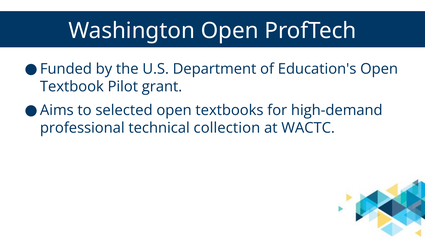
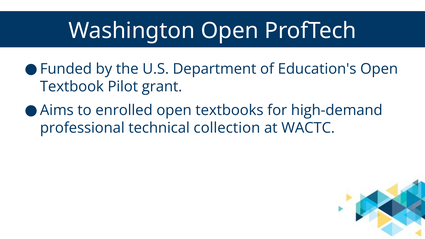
selected: selected -> enrolled (124, 110)
